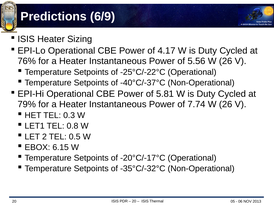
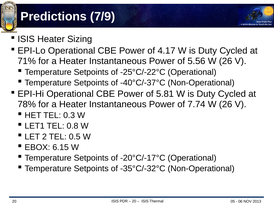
6/9: 6/9 -> 7/9 (103, 17)
76%: 76% -> 71% (27, 61)
79%: 79% -> 78% (27, 105)
